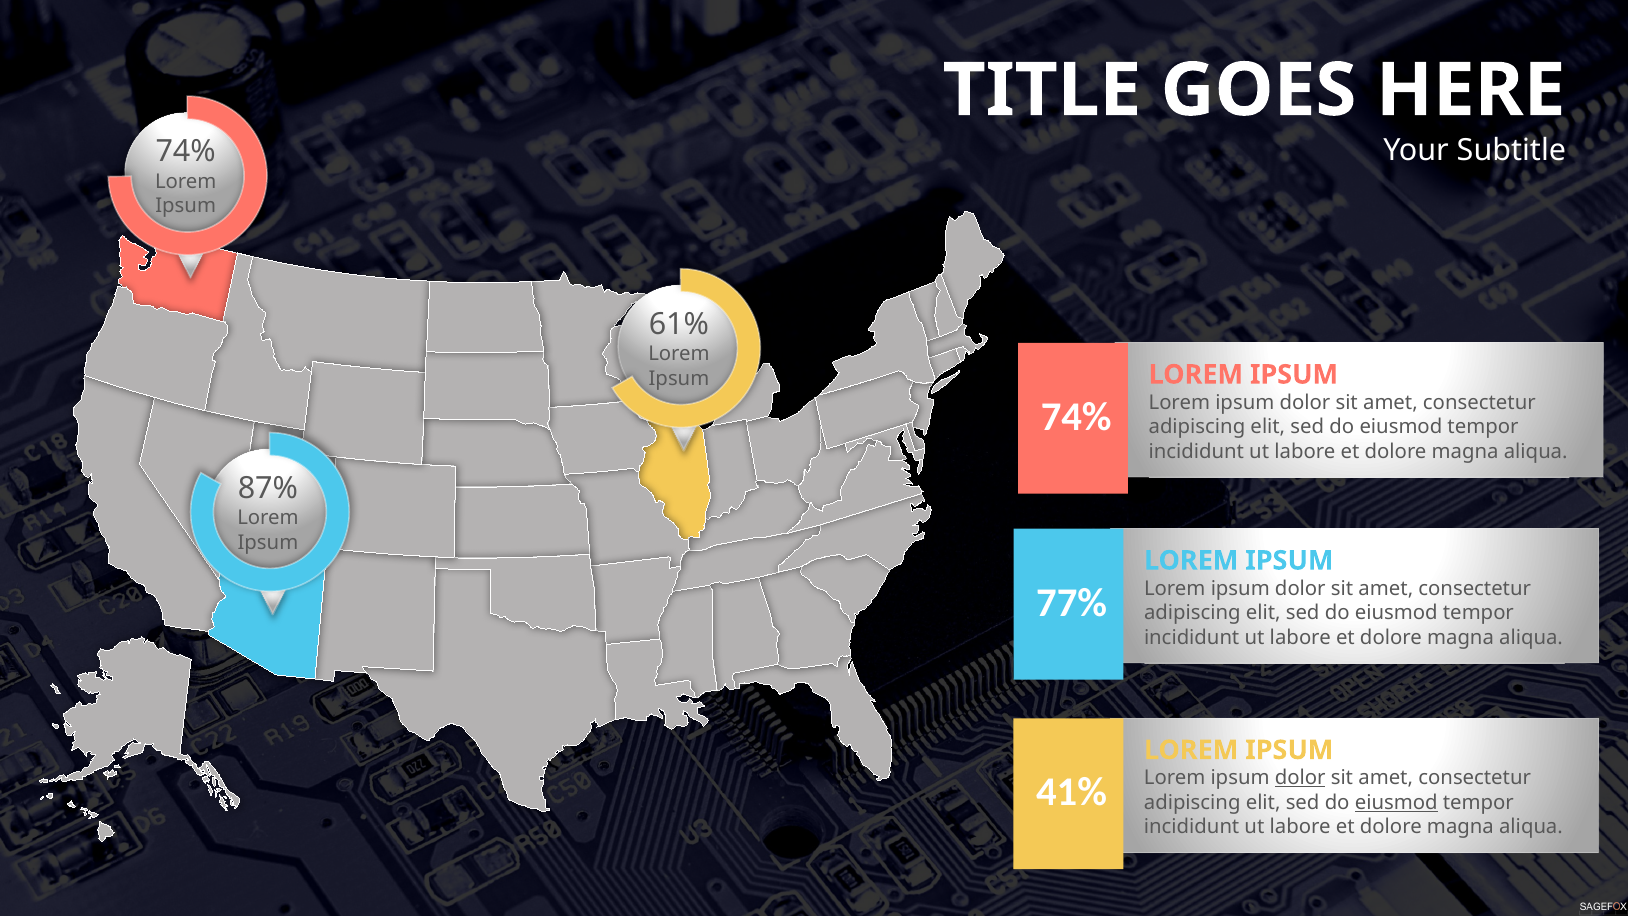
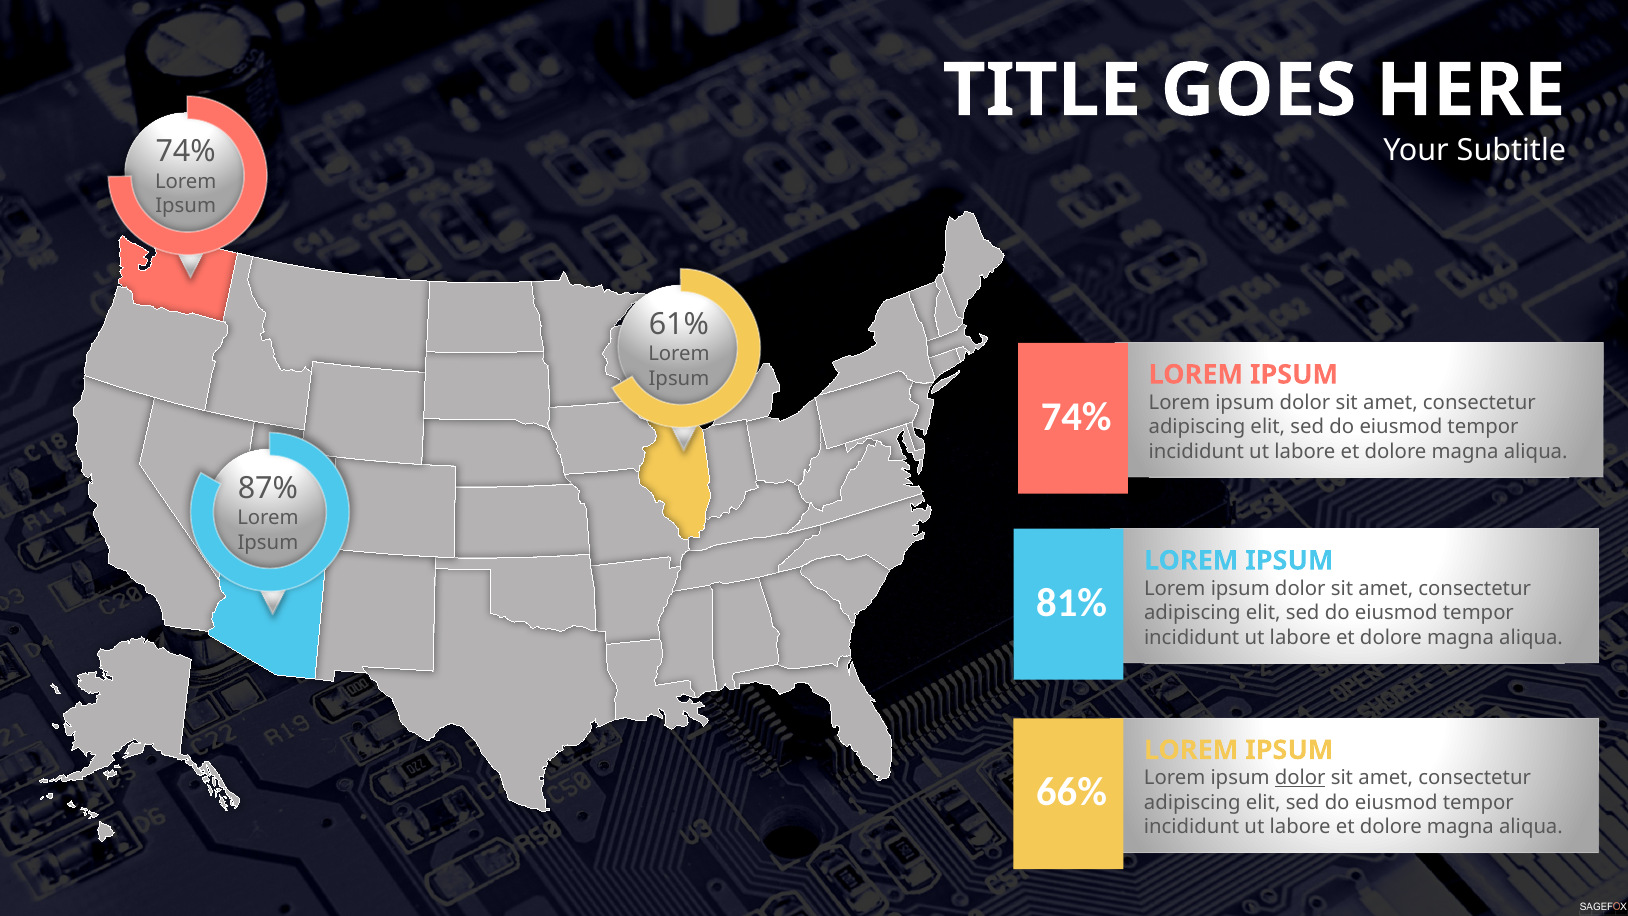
77%: 77% -> 81% (1072, 603)
41%: 41% -> 66% (1072, 792)
eiusmod underline: present -> none (1396, 802)
